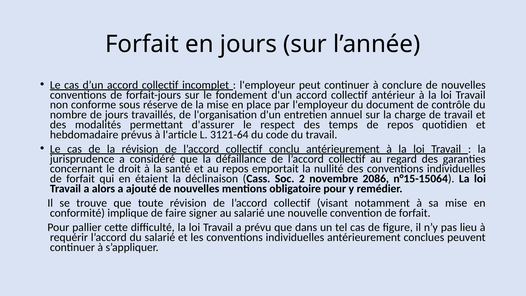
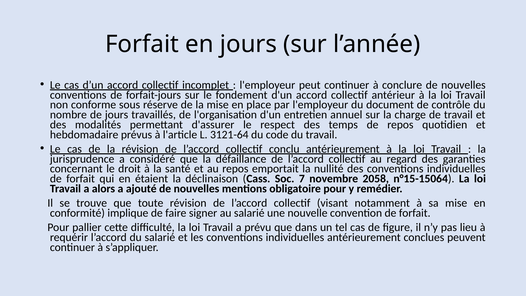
2: 2 -> 7 (302, 179)
2086: 2086 -> 2058 (376, 179)
